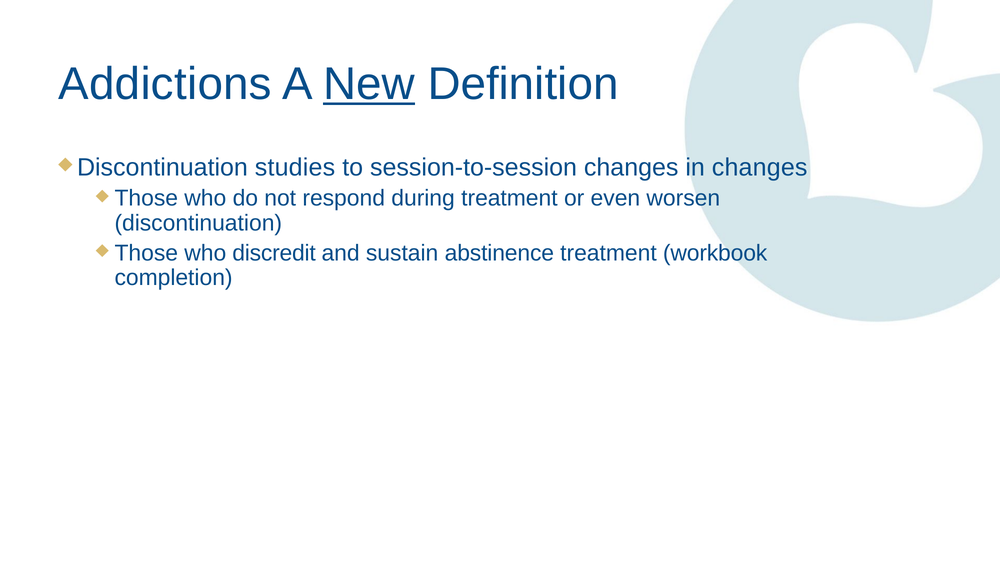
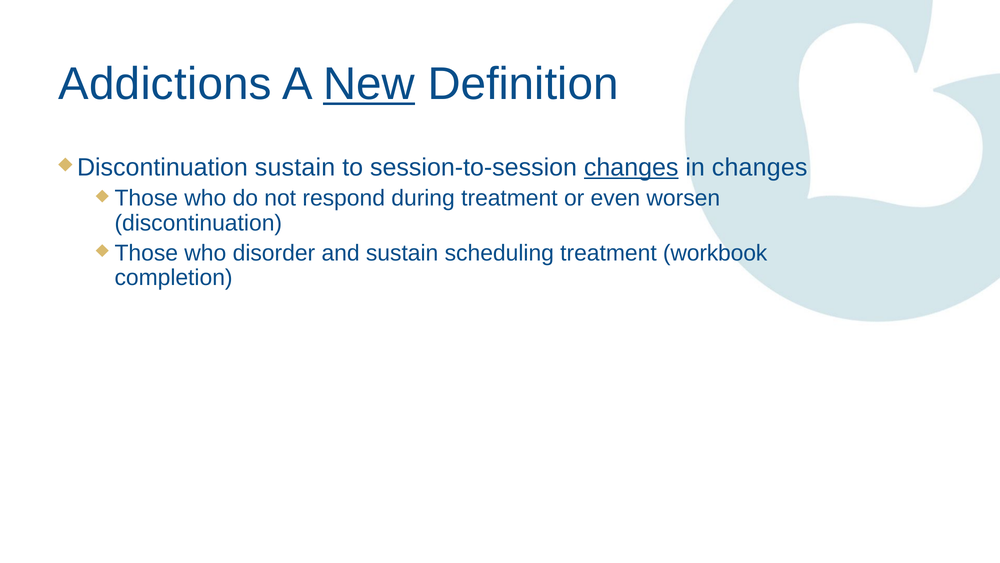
studies: studies -> sustain (295, 167)
changes underline: none -> present (631, 167)
discredit: discredit -> disorder (274, 253)
abstinence: abstinence -> scheduling (499, 253)
